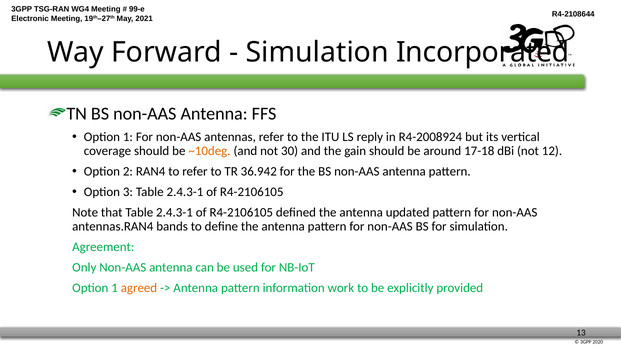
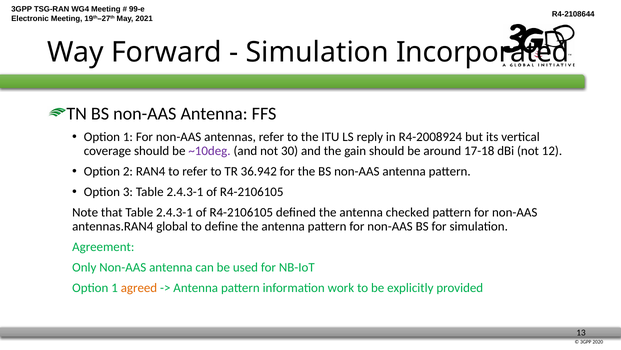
~10deg colour: orange -> purple (209, 151)
updated: updated -> checked (408, 212)
bands: bands -> global (172, 226)
